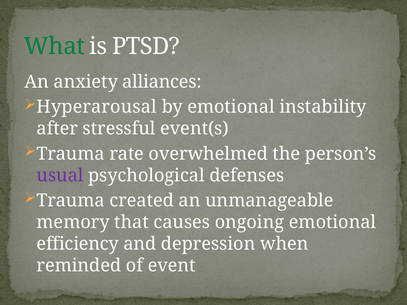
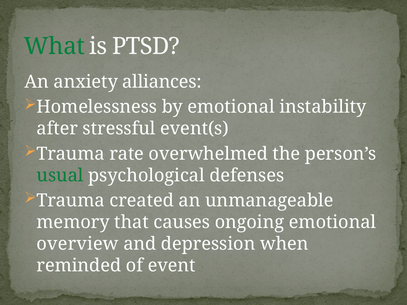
Hyperarousal: Hyperarousal -> Homelessness (97, 107)
usual colour: purple -> green (60, 176)
efficiency: efficiency -> overview (78, 244)
